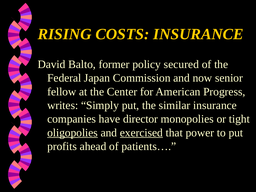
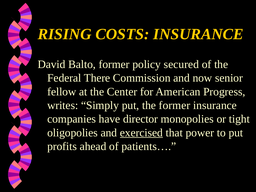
Japan: Japan -> There (97, 78)
the similar: similar -> former (175, 105)
oligopolies underline: present -> none (73, 133)
